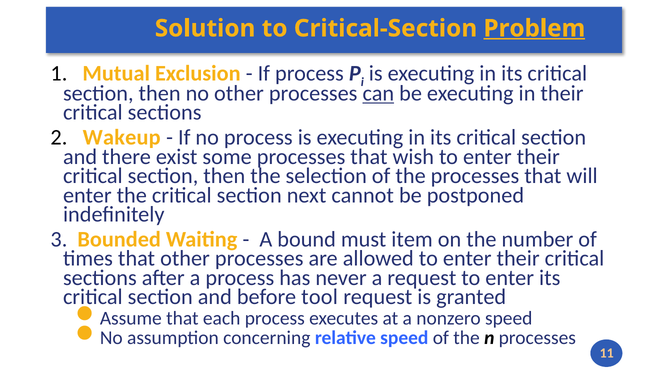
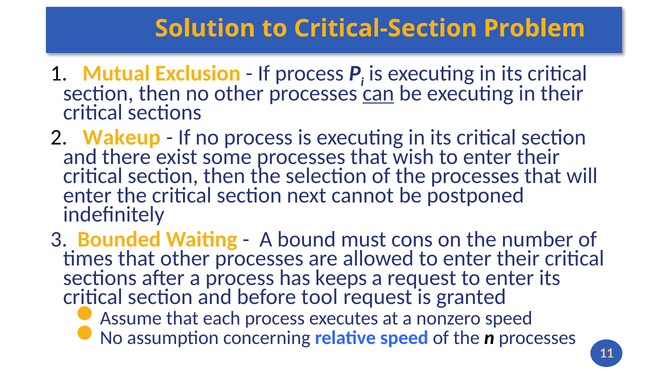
Problem underline: present -> none (534, 28)
item: item -> cons (412, 239)
never: never -> keeps (341, 278)
